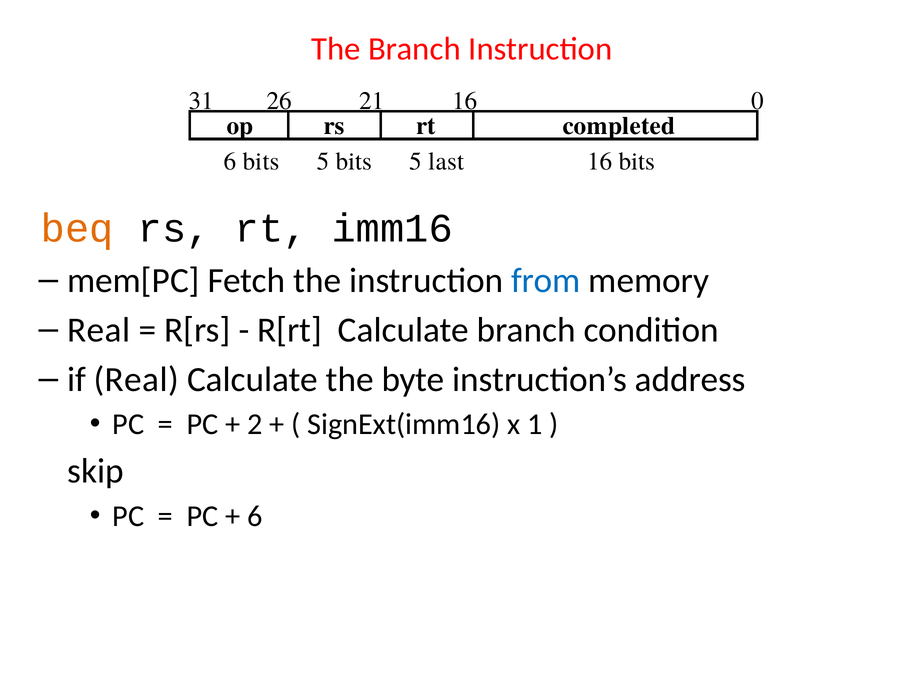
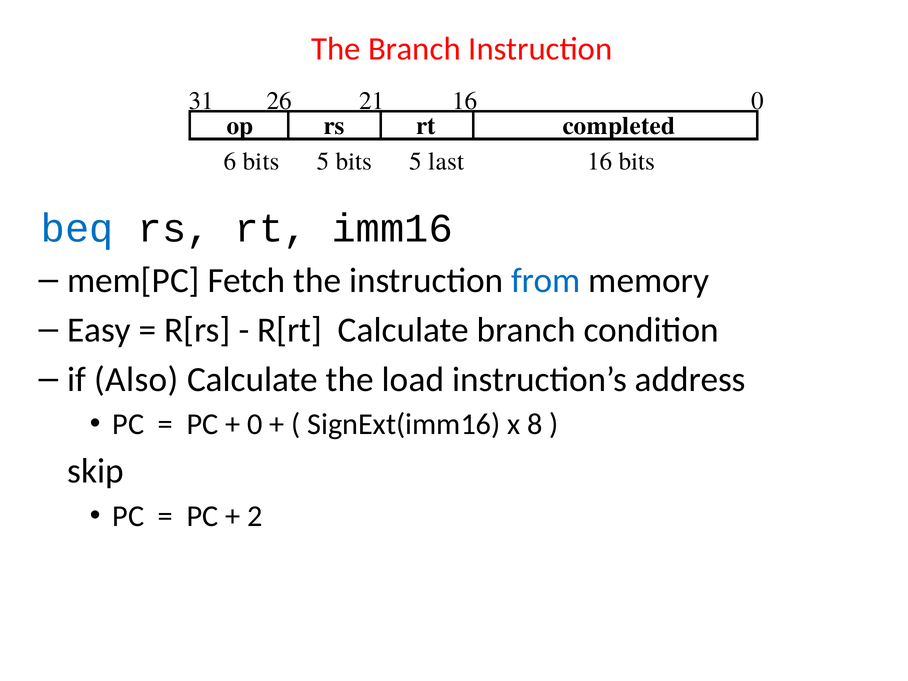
beq colour: orange -> blue (77, 228)
Real: Real -> Easy (99, 330)
if Real: Real -> Also (136, 379)
byte: byte -> load (413, 379)
2: 2 -> 0 (255, 424)
1: 1 -> 8 (535, 424)
6: 6 -> 2 (255, 516)
